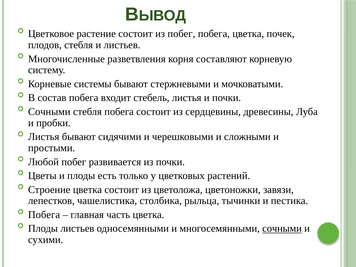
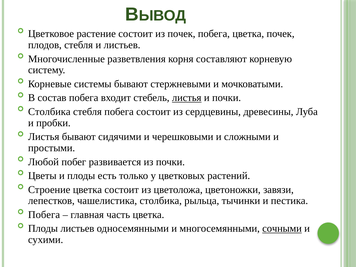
из побег: побег -> почек (181, 34)
листья underline: none -> present (187, 98)
Сочными: Сочными -> Столбика (49, 112)
